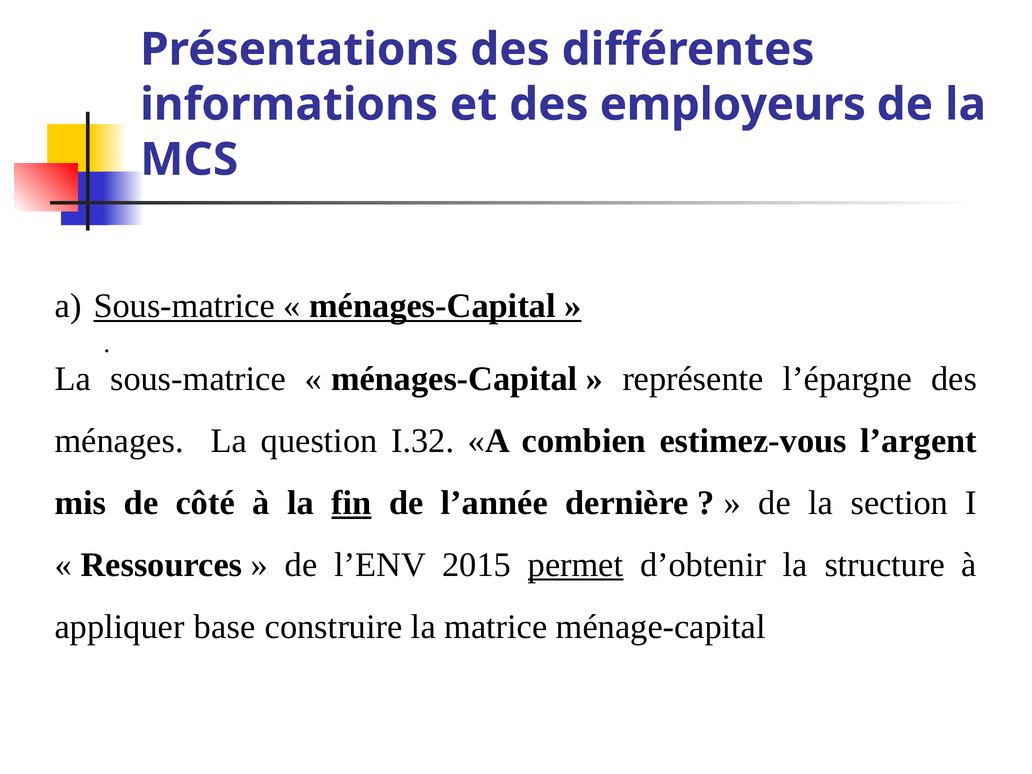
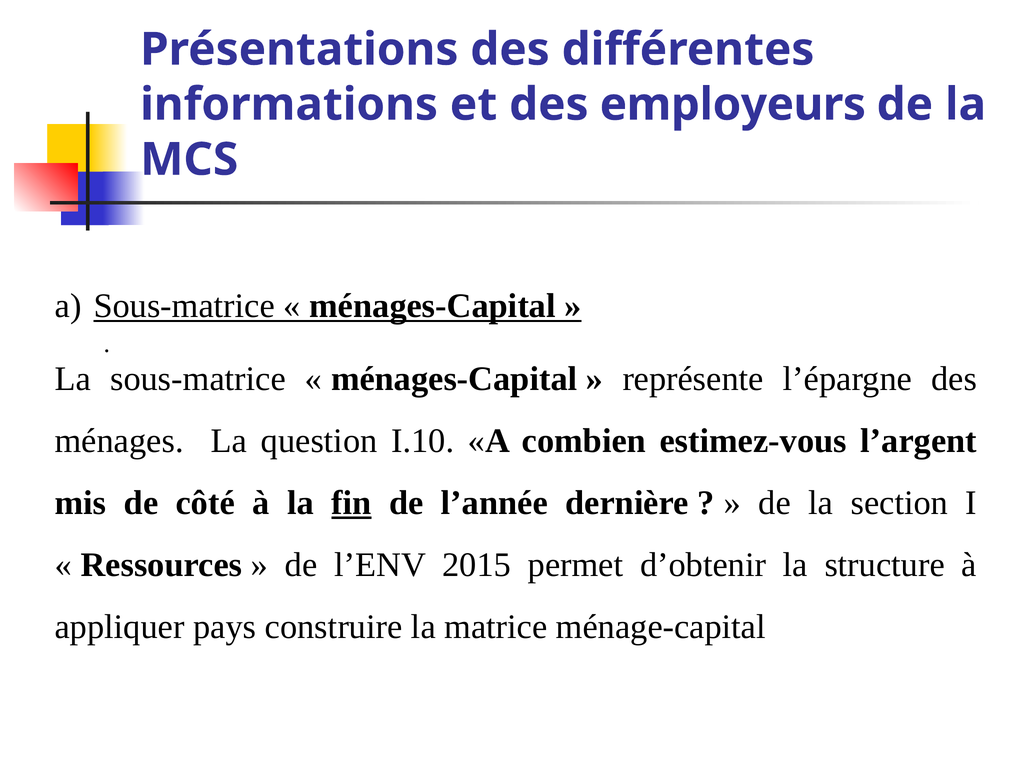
I.32: I.32 -> I.10 (423, 441)
permet underline: present -> none (576, 565)
base: base -> pays (225, 627)
